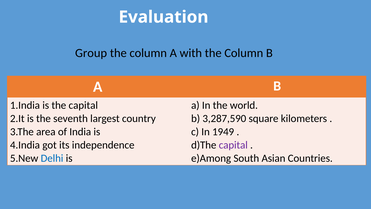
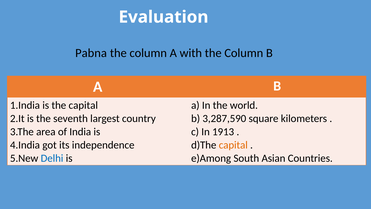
Group: Group -> Pabna (91, 53)
1949: 1949 -> 1913 (223, 132)
capital colour: purple -> orange (233, 145)
